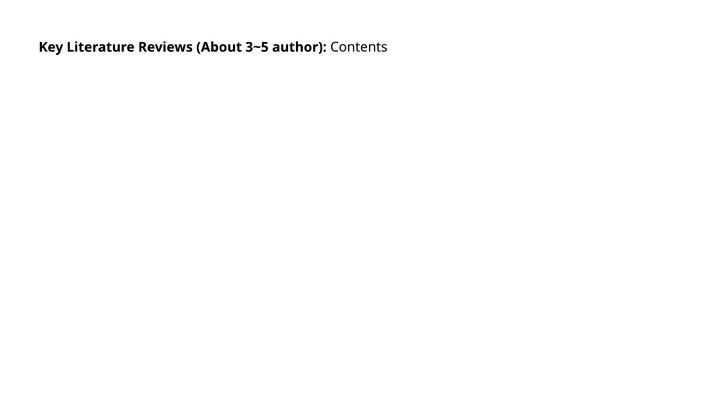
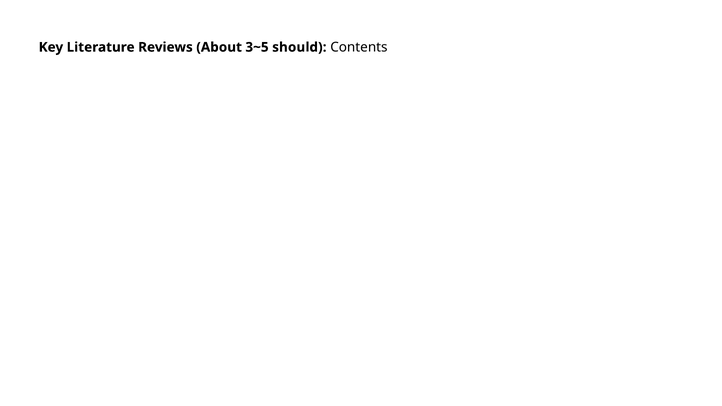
author: author -> should (299, 47)
